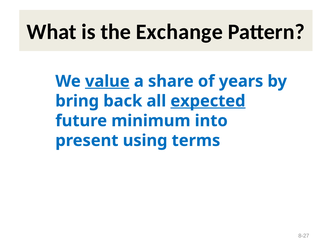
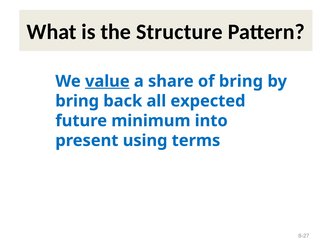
Exchange: Exchange -> Structure (179, 32)
of years: years -> bring (241, 81)
expected underline: present -> none (208, 101)
